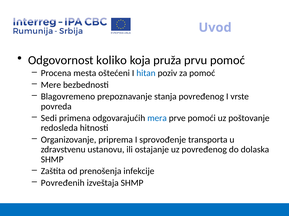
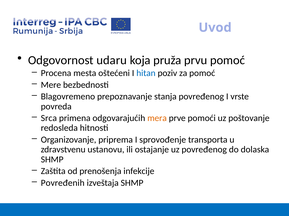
koliko: koliko -> udaru (112, 60)
Sedi: Sedi -> Srca (49, 118)
mera colour: blue -> orange (157, 118)
